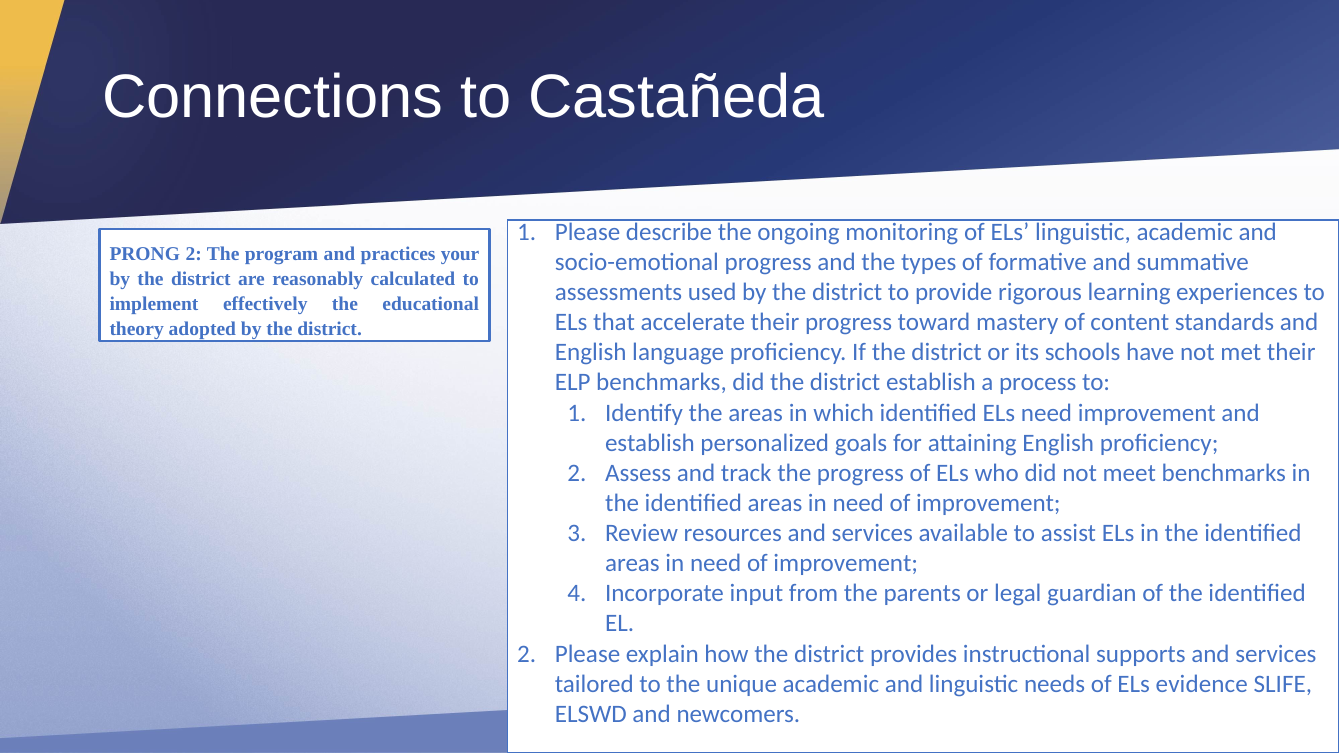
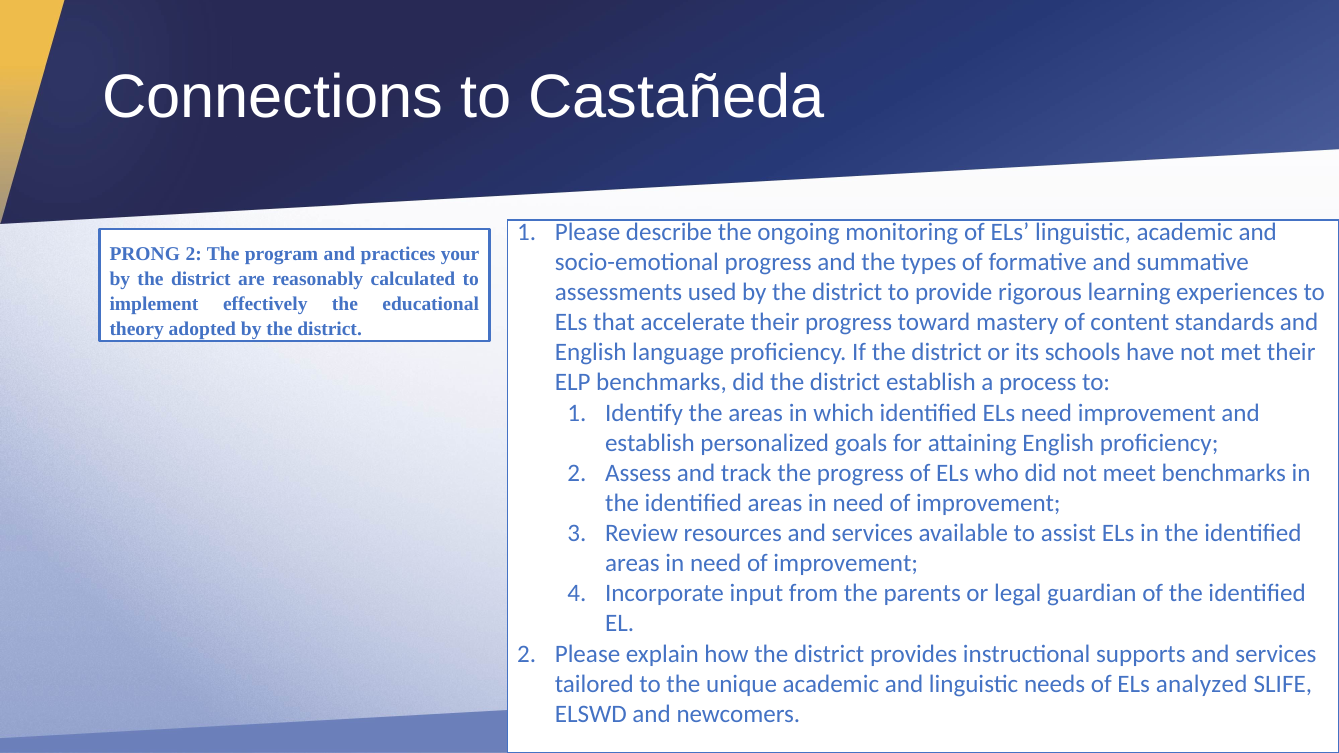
evidence: evidence -> analyzed (1202, 684)
